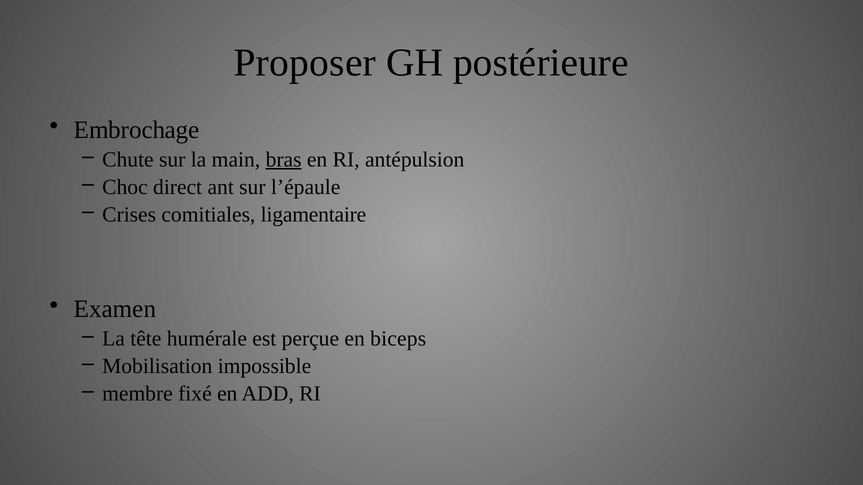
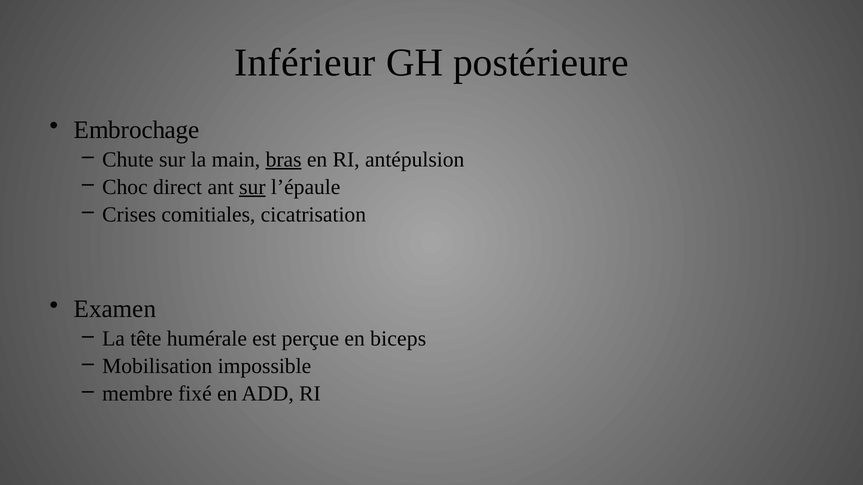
Proposer: Proposer -> Inférieur (305, 63)
sur underline: none -> present (252, 187)
ligamentaire: ligamentaire -> cicatrisation (313, 215)
